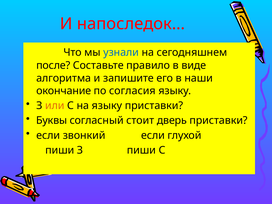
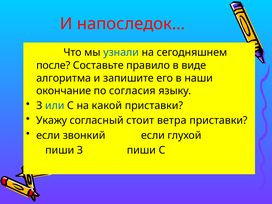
или colour: orange -> blue (55, 106)
на языку: языку -> какой (107, 106)
Буквы: Буквы -> Укажу (52, 121)
дверь: дверь -> ветра (172, 121)
